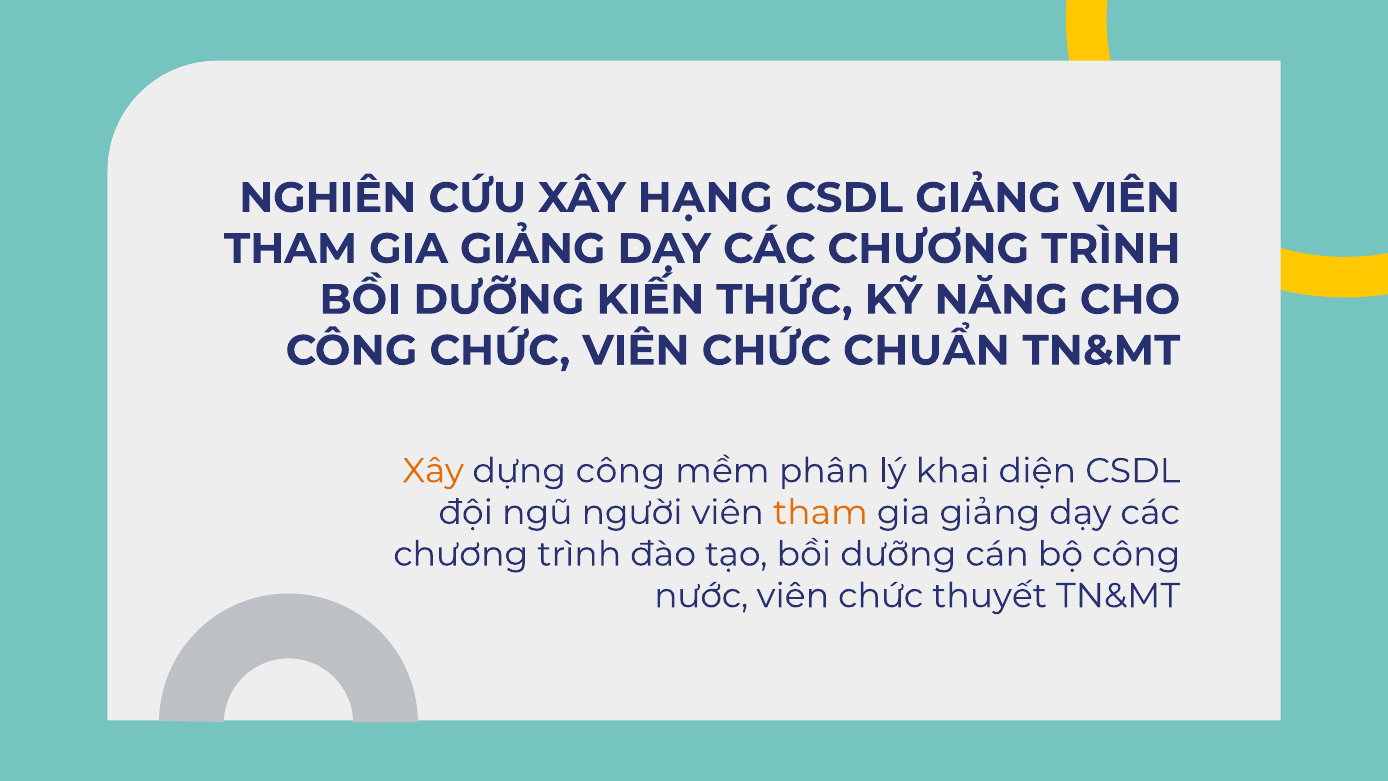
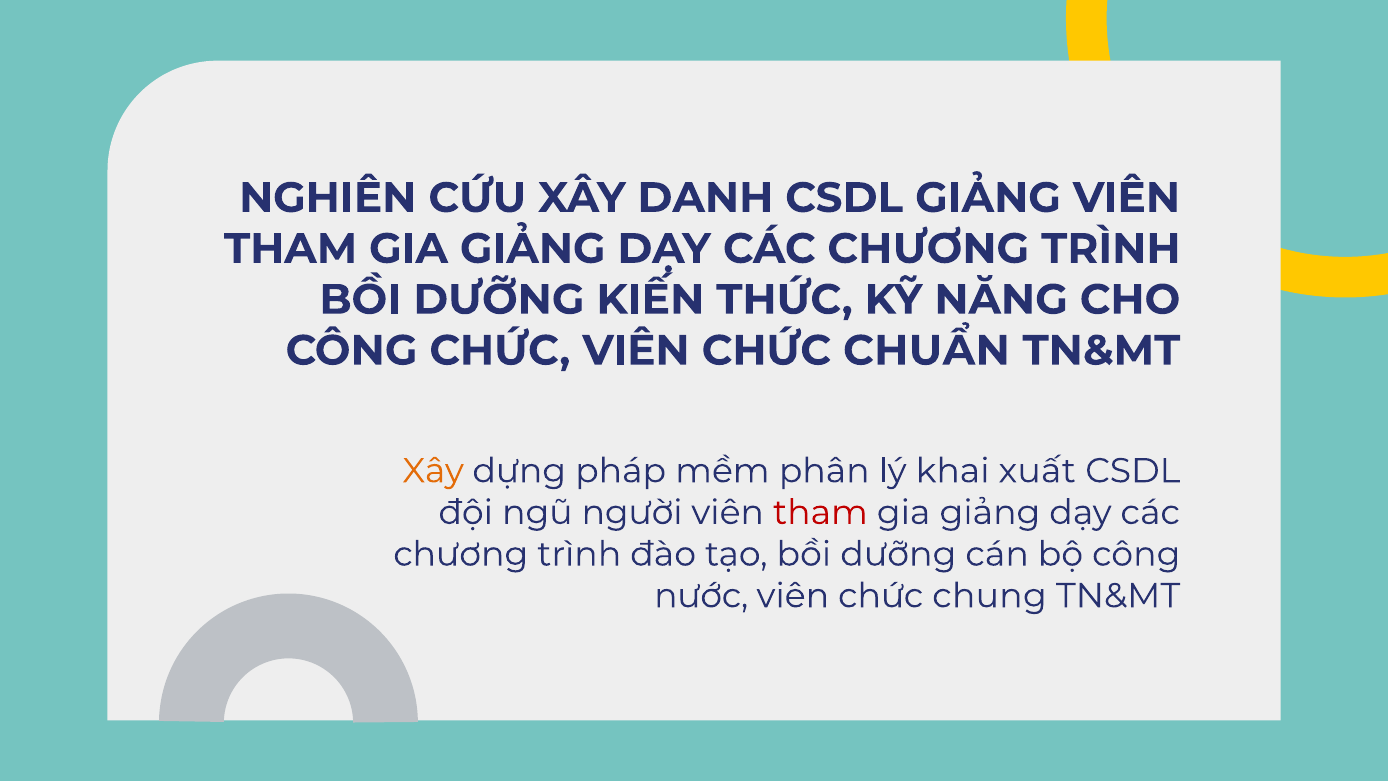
HẠNG: HẠNG -> DANH (705, 198)
dựng công: công -> pháp (621, 471)
diện: diện -> xuất (1037, 471)
tham colour: orange -> red (820, 512)
thuyết: thuyết -> chung (989, 596)
